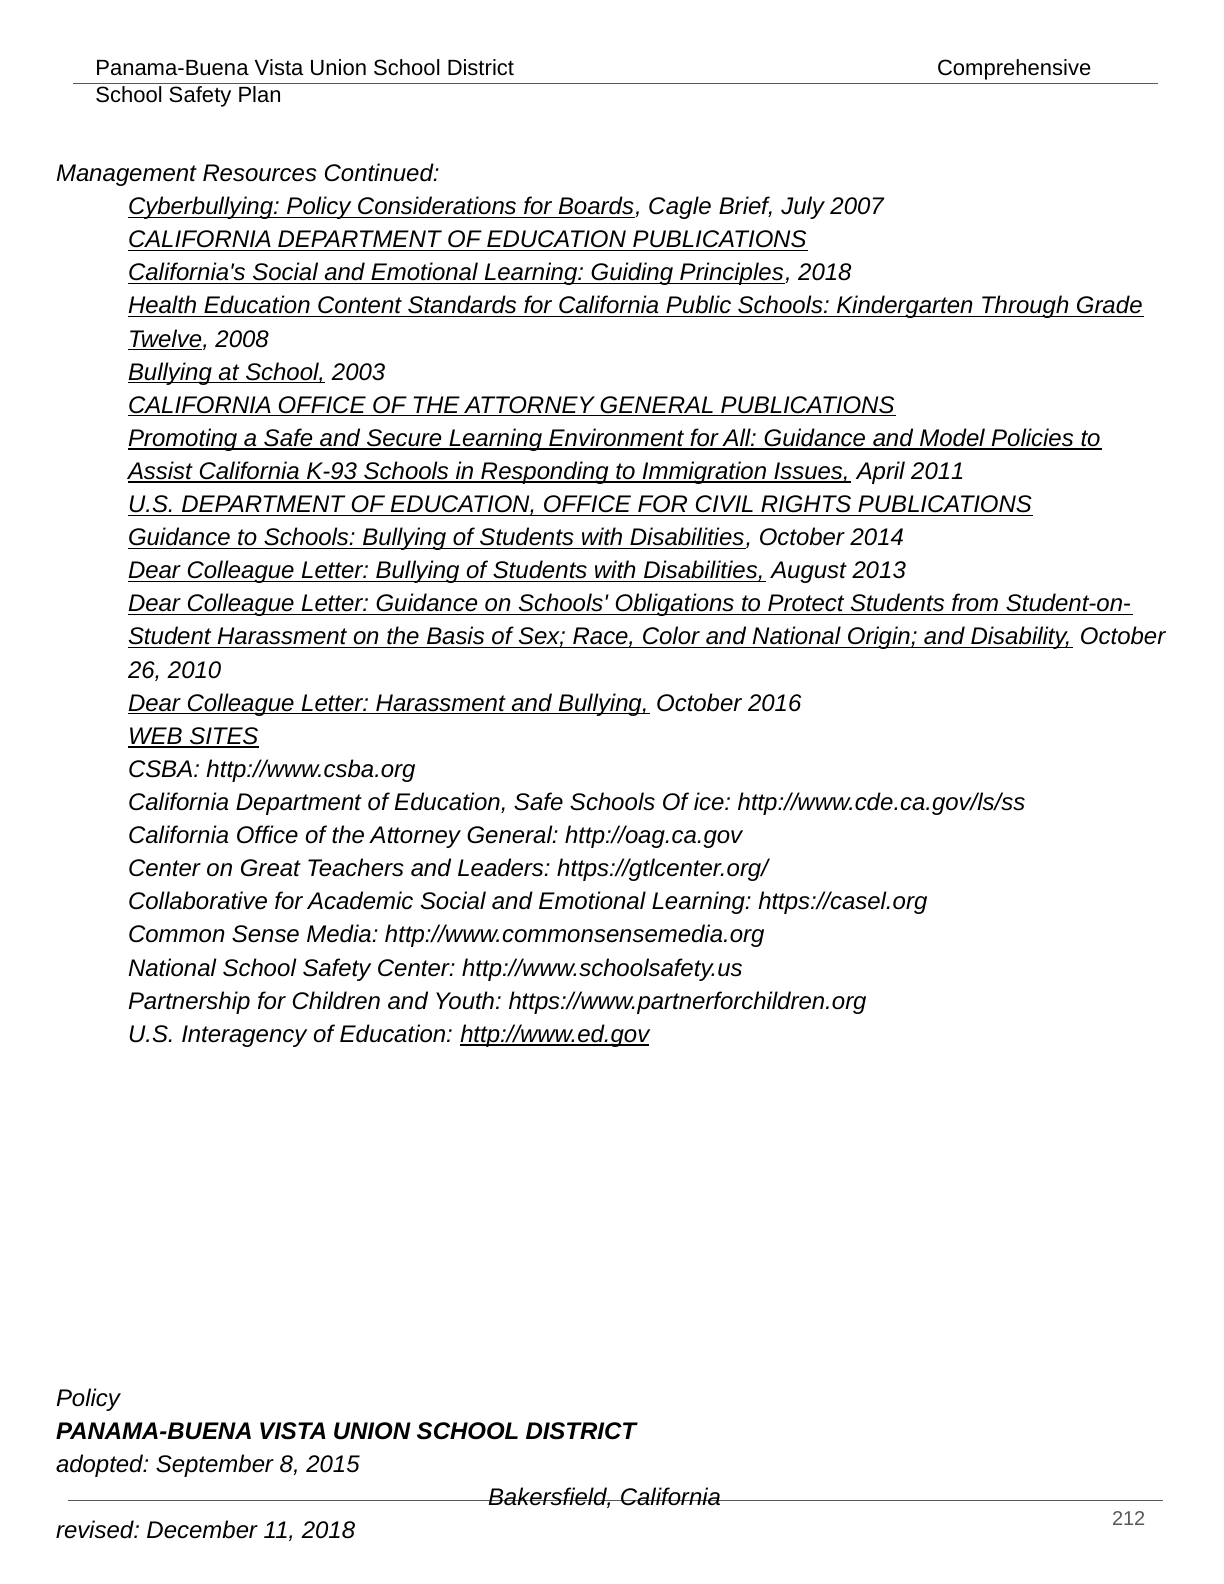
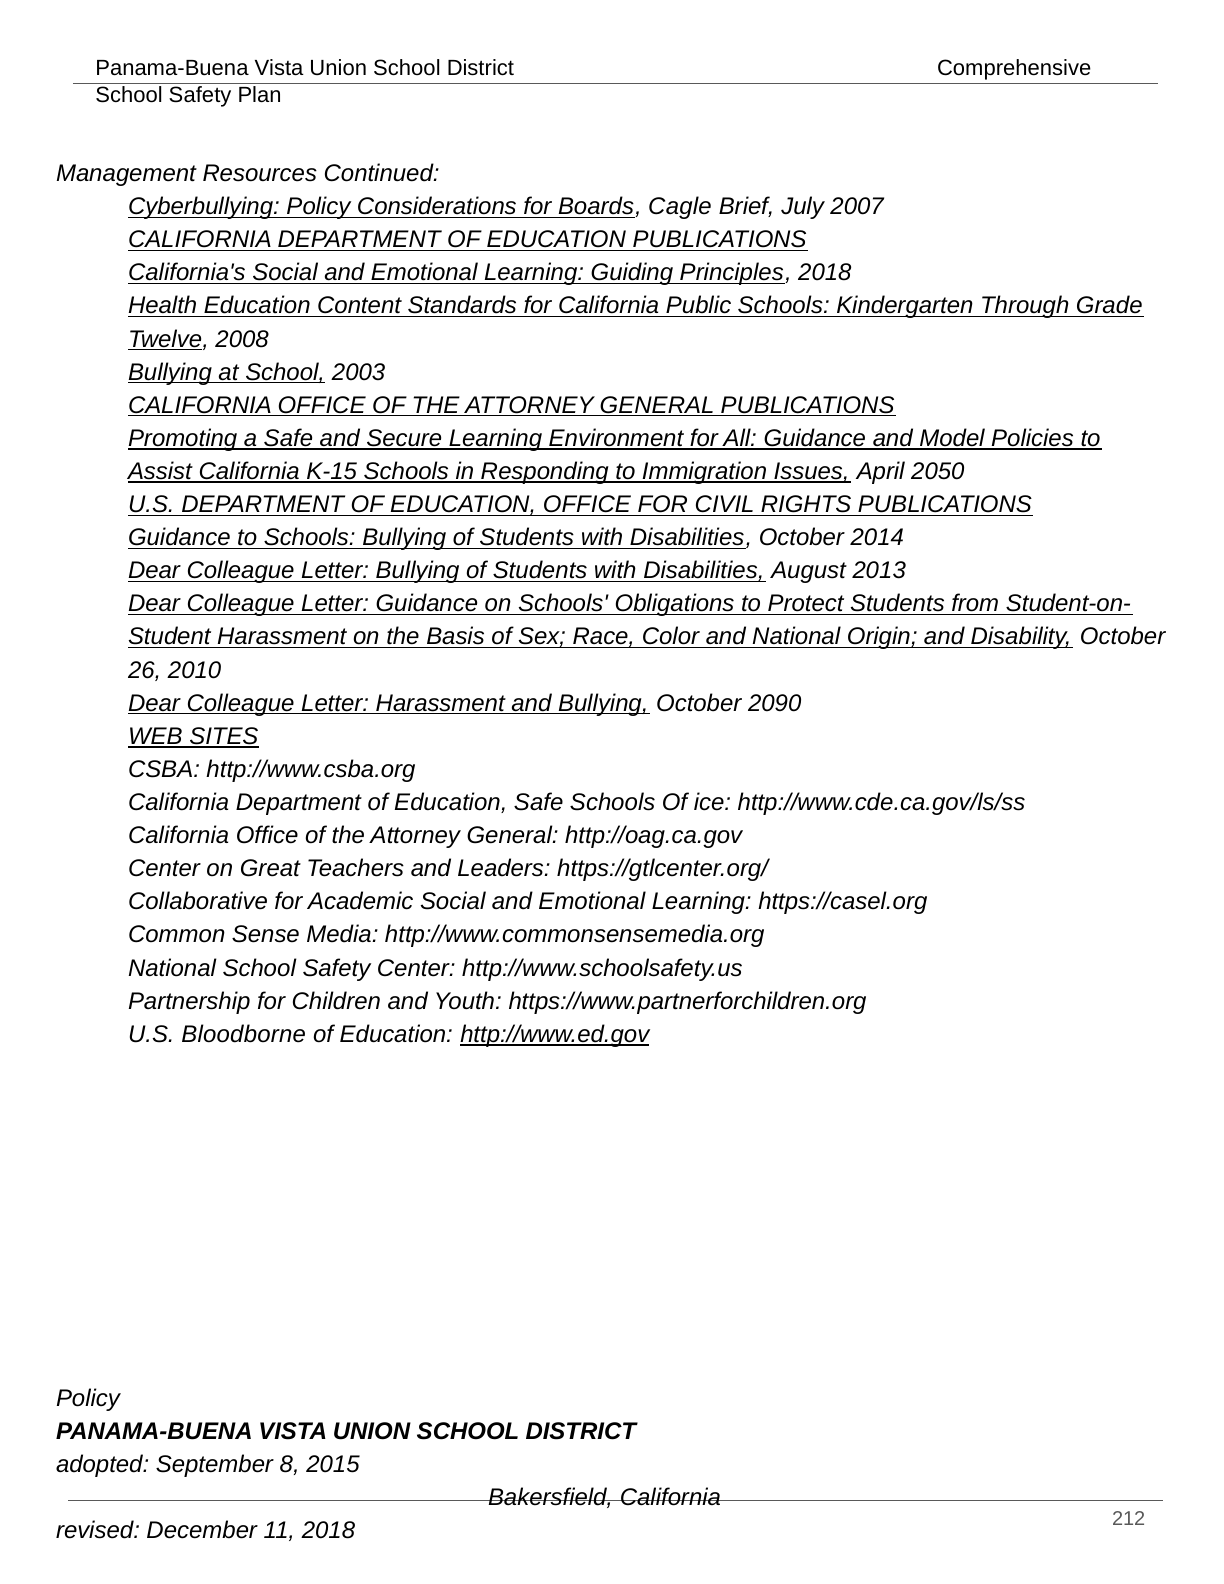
K-93: K-93 -> K-15 (332, 472)
2011: 2011 -> 2050 (938, 472)
2016: 2016 -> 2090 (775, 703)
Interagency: Interagency -> Bloodborne (244, 1034)
